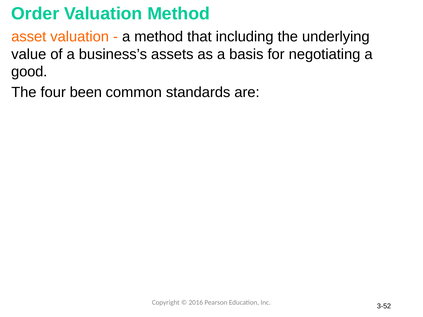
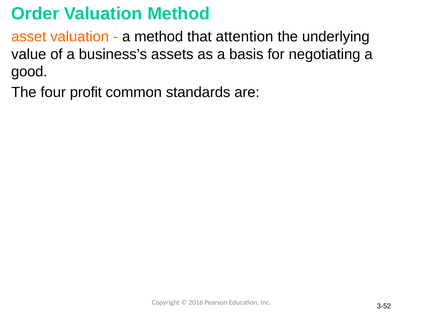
including: including -> attention (245, 37)
been: been -> profit (86, 92)
